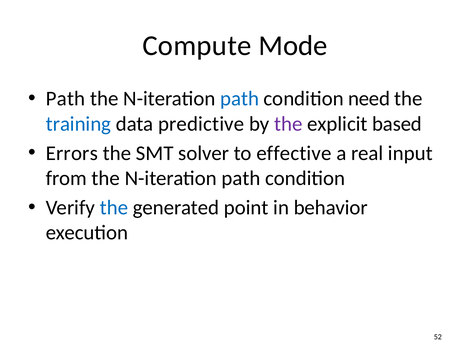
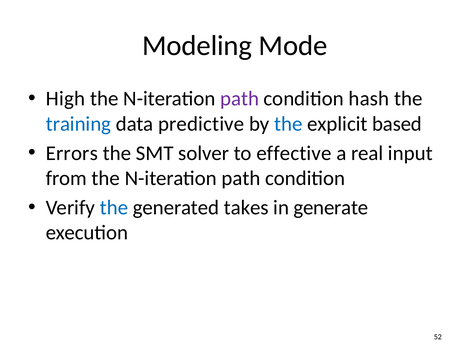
Compute: Compute -> Modeling (197, 45)
Path: Path -> High (66, 99)
path colour: blue -> purple (240, 99)
need: need -> hash (369, 99)
the colour: purple -> blue (288, 124)
point: point -> takes (246, 207)
behavior: behavior -> generate (331, 207)
